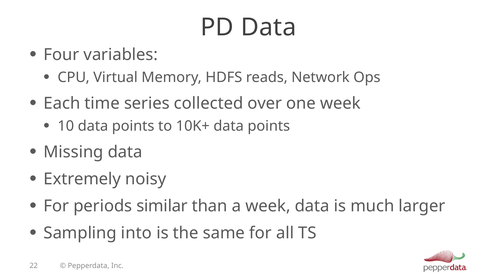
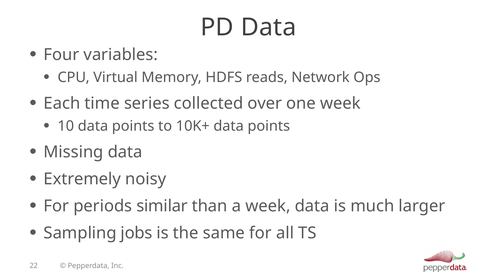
into: into -> jobs (137, 233)
